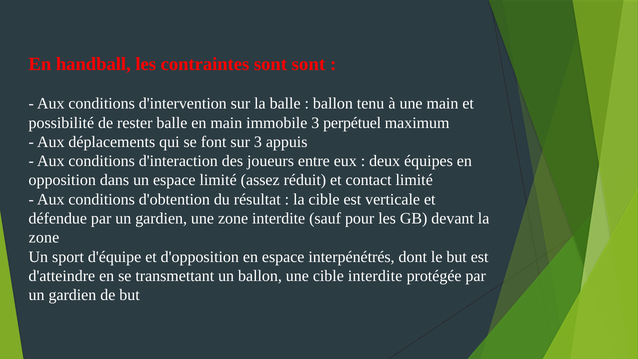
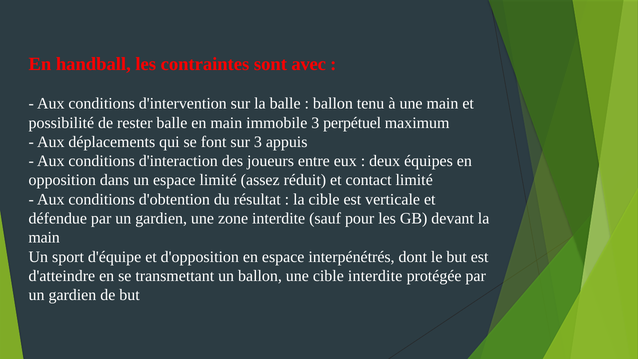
sont sont: sont -> avec (309, 64)
zone: zone -> main (44, 238)
